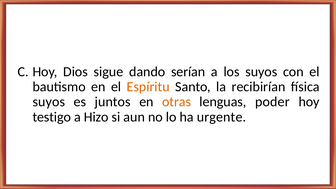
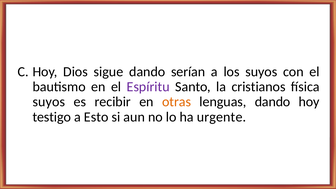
Espíritu colour: orange -> purple (148, 87)
recibirían: recibirían -> cristianos (259, 87)
juntos: juntos -> recibir (113, 102)
lenguas poder: poder -> dando (273, 102)
Hizo: Hizo -> Esto (96, 117)
